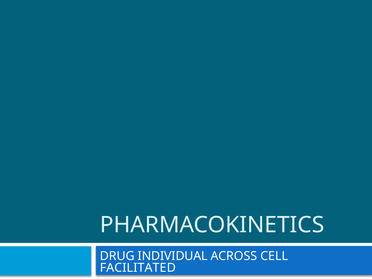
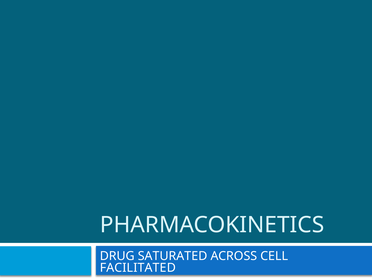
INDIVIDUAL: INDIVIDUAL -> SATURATED (173, 256)
